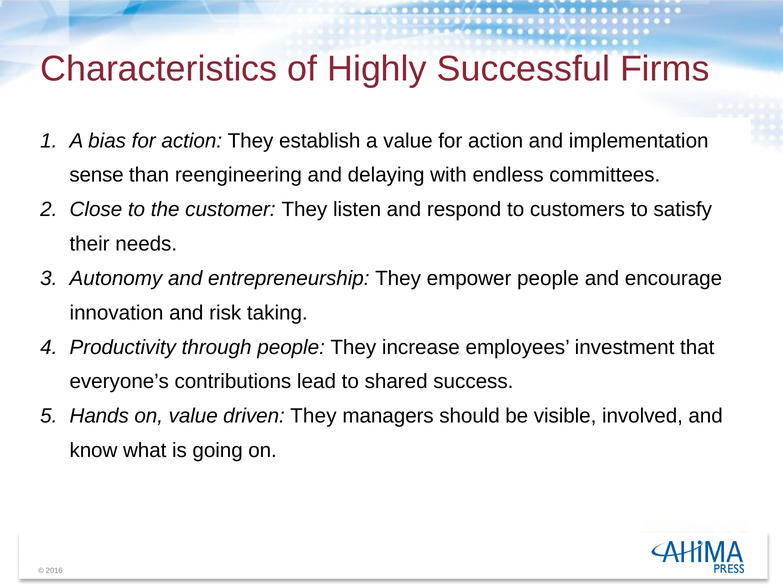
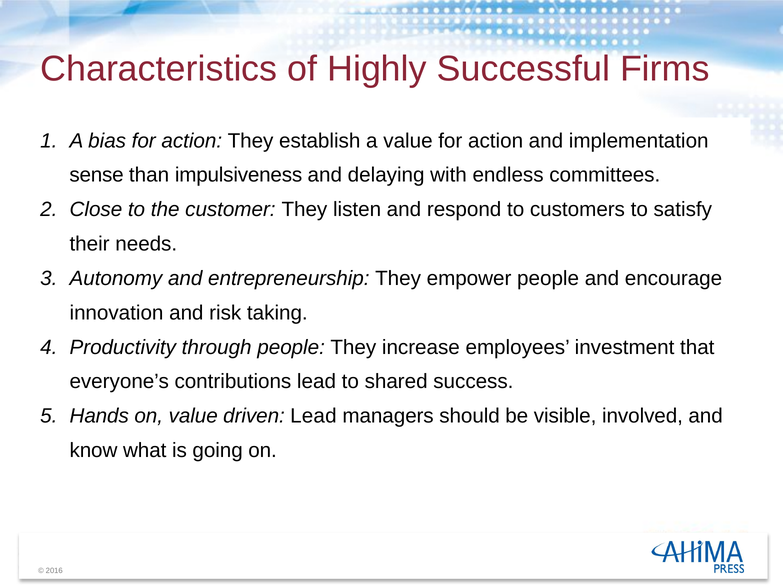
reengineering: reengineering -> impulsiveness (239, 175)
driven They: They -> Lead (313, 416)
